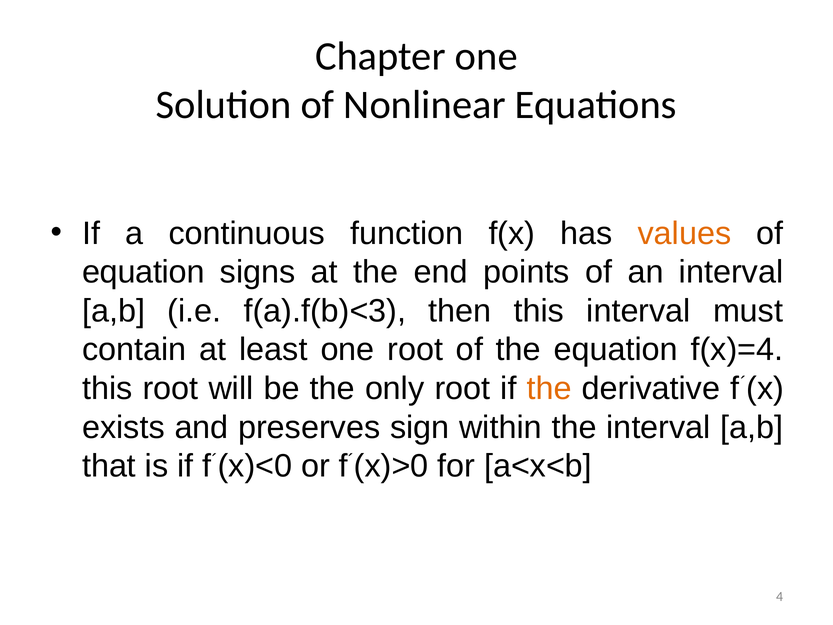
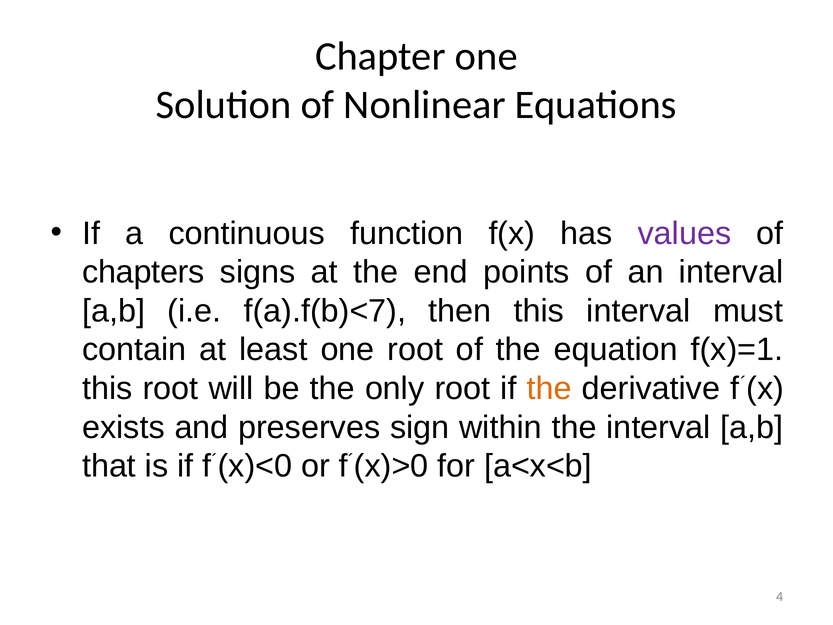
values colour: orange -> purple (684, 233)
equation: equation -> chapters (143, 272)
f(a).f(b)<3: f(a).f(b)<3 -> f(a).f(b)<7 (325, 311)
f(x)=4: f(x)=4 -> f(x)=1 (737, 350)
